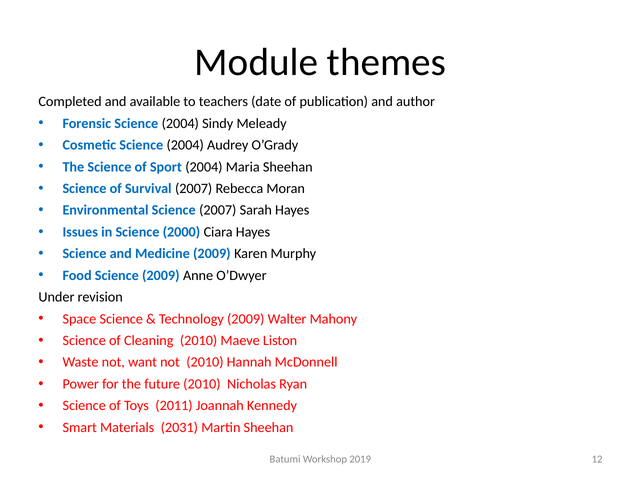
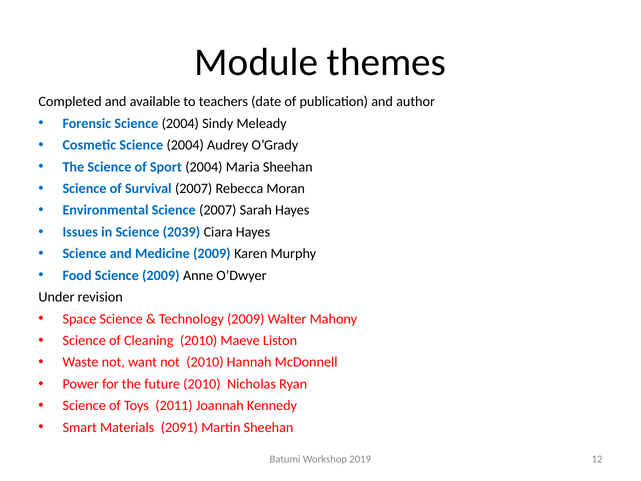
2000: 2000 -> 2039 (181, 232)
2031: 2031 -> 2091 (179, 427)
